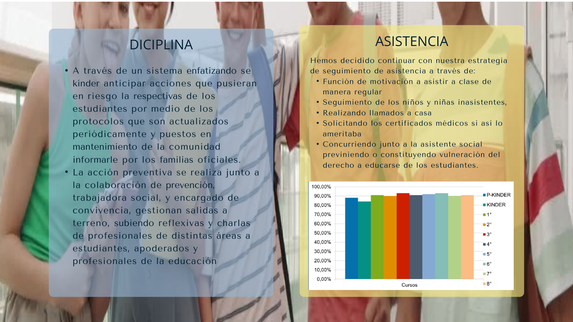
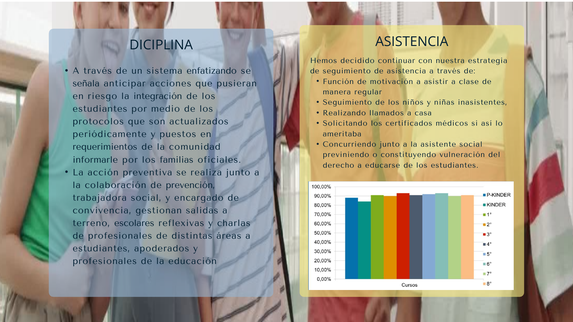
kínder: kínder -> señala (86, 84)
respectivas: respectivas -> integración (158, 96)
mantenimiento: mantenimiento -> requerimientos (105, 147)
subiendo: subiendo -> escolares (134, 223)
